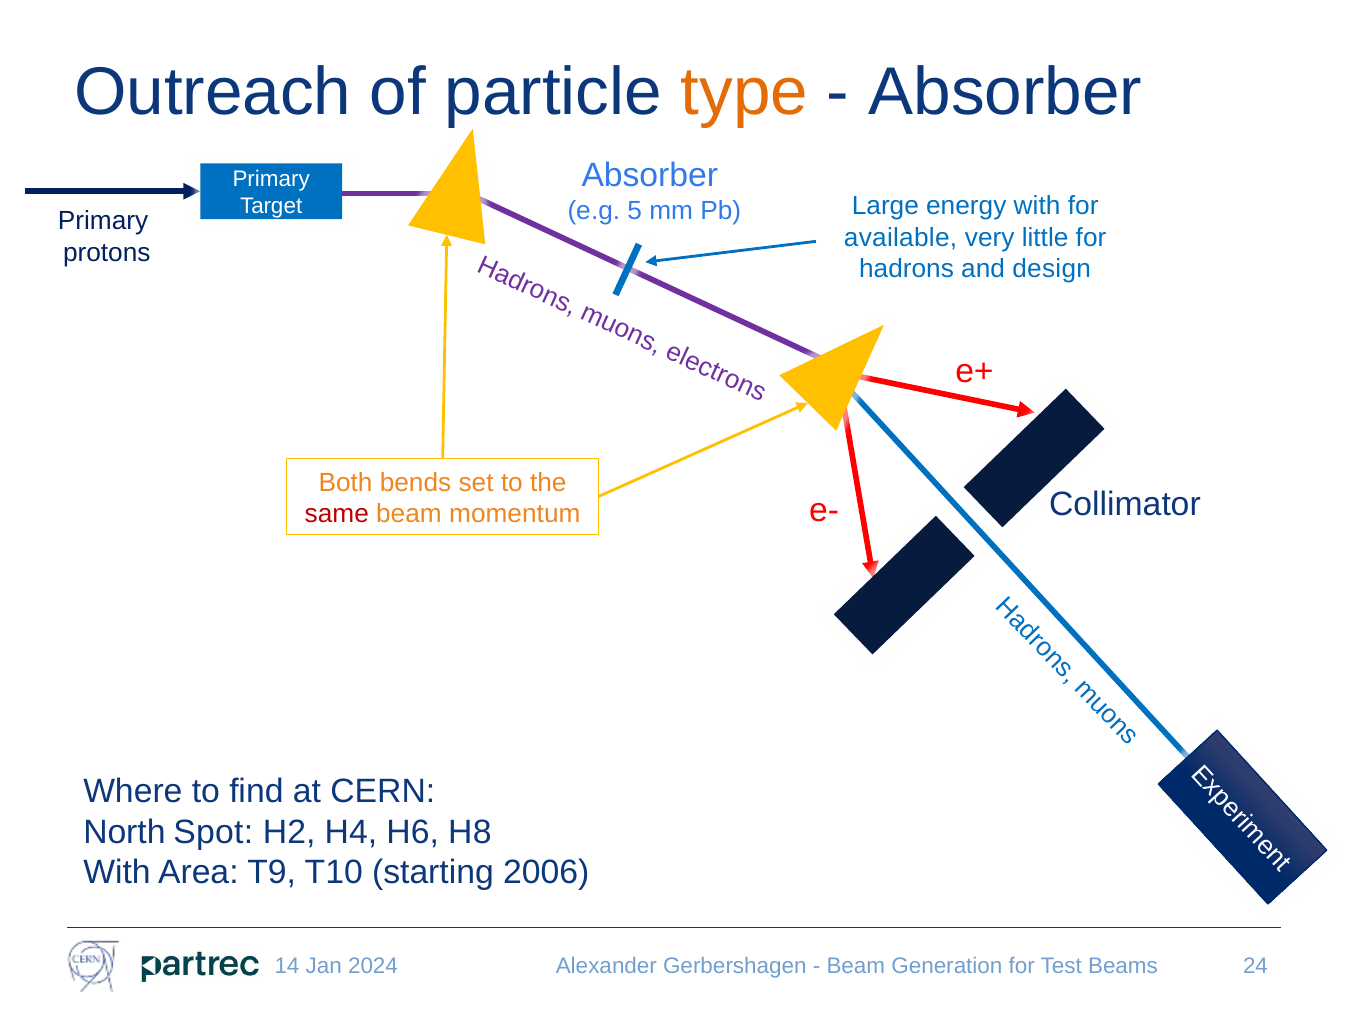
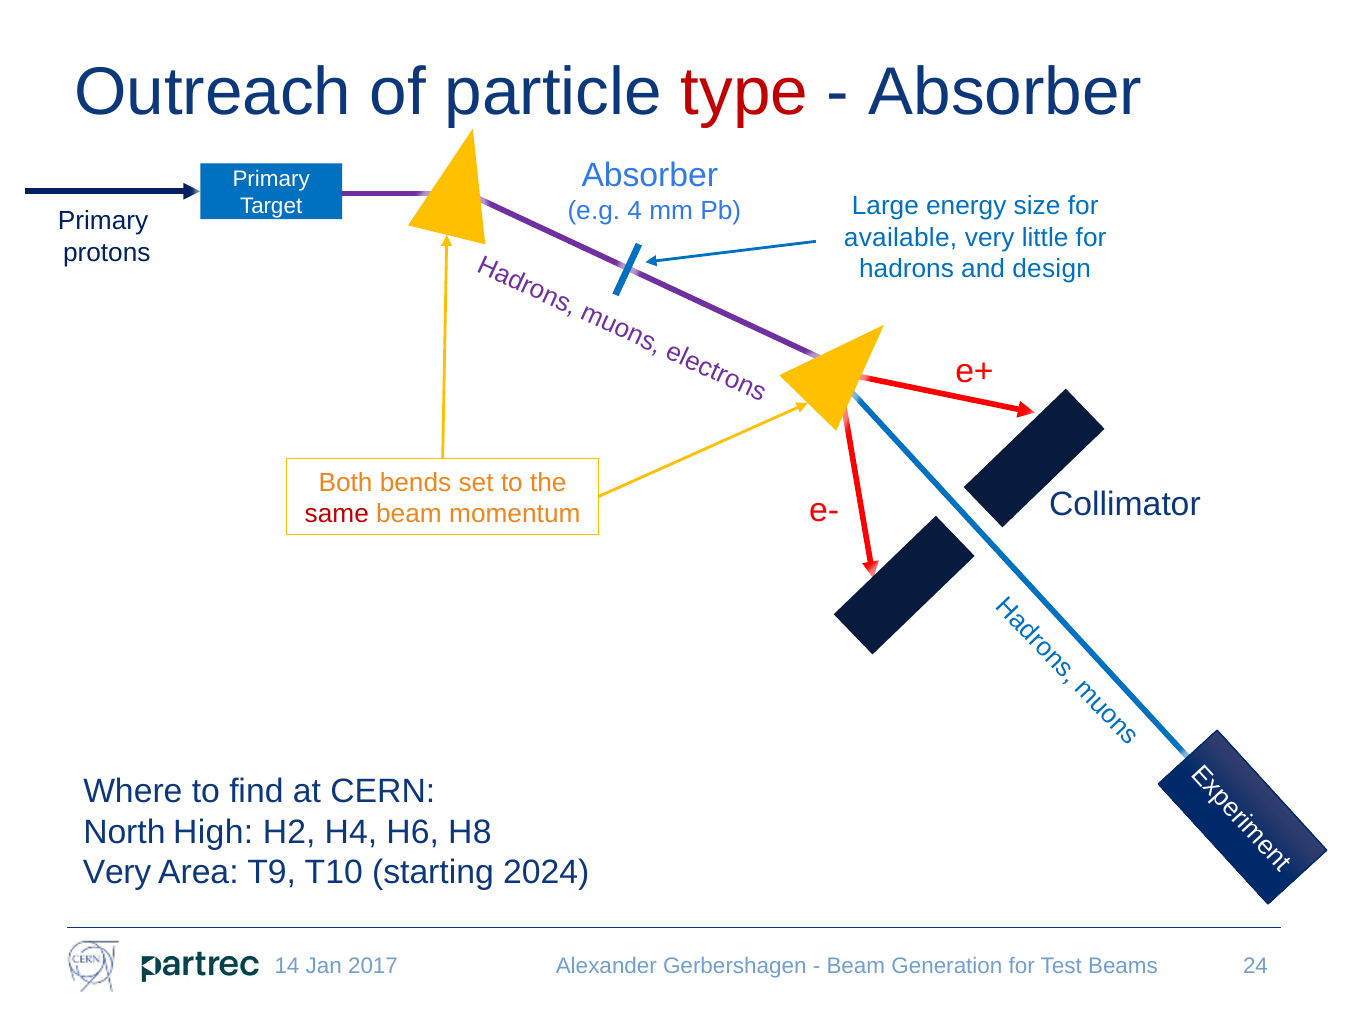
type colour: orange -> red (745, 92)
energy with: with -> size (1037, 206)
5: 5 -> 4 (635, 211)
Spot: Spot -> High (213, 832)
With: With -> Very (117, 872)
2006: 2006 -> 2024 (546, 872)
2024: 2024 -> 2017 (373, 966)
